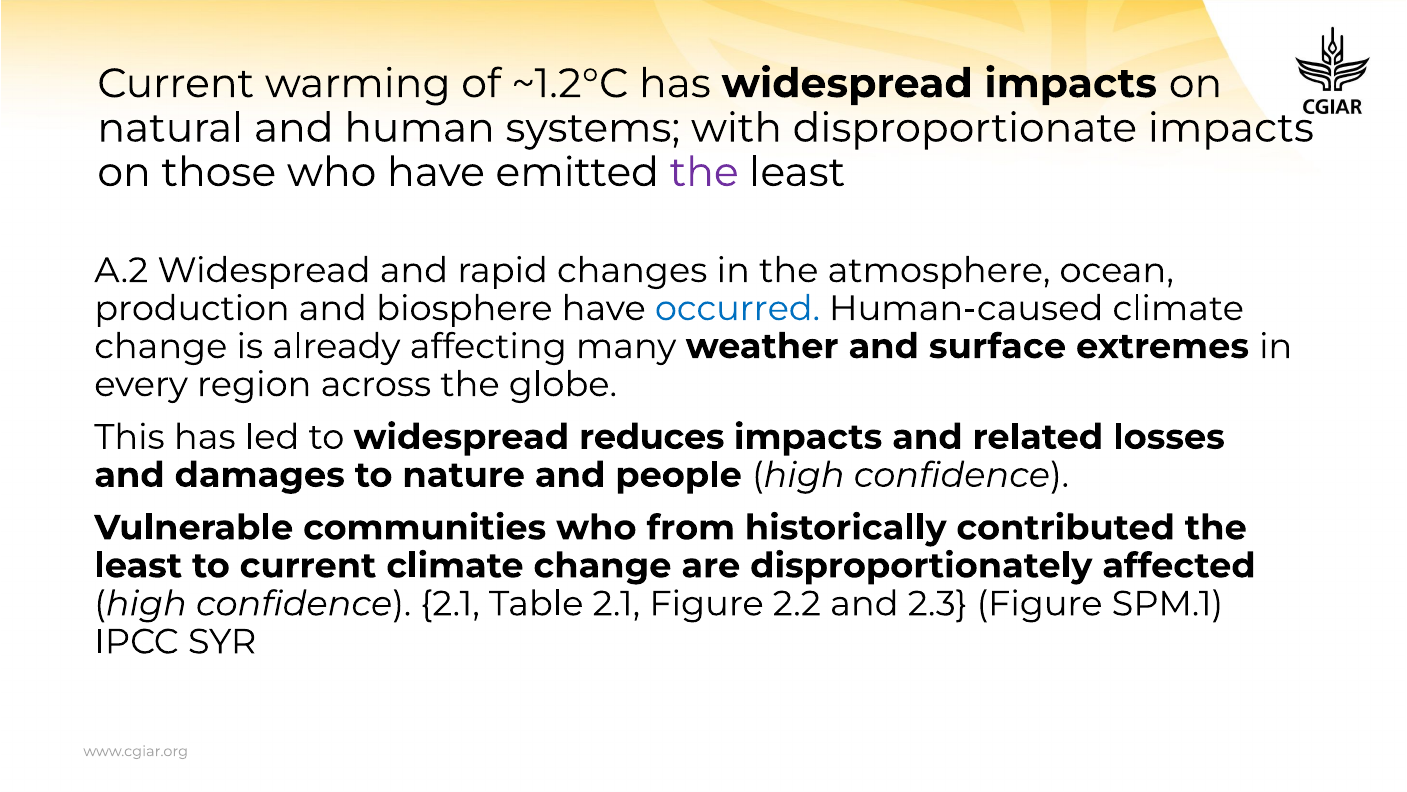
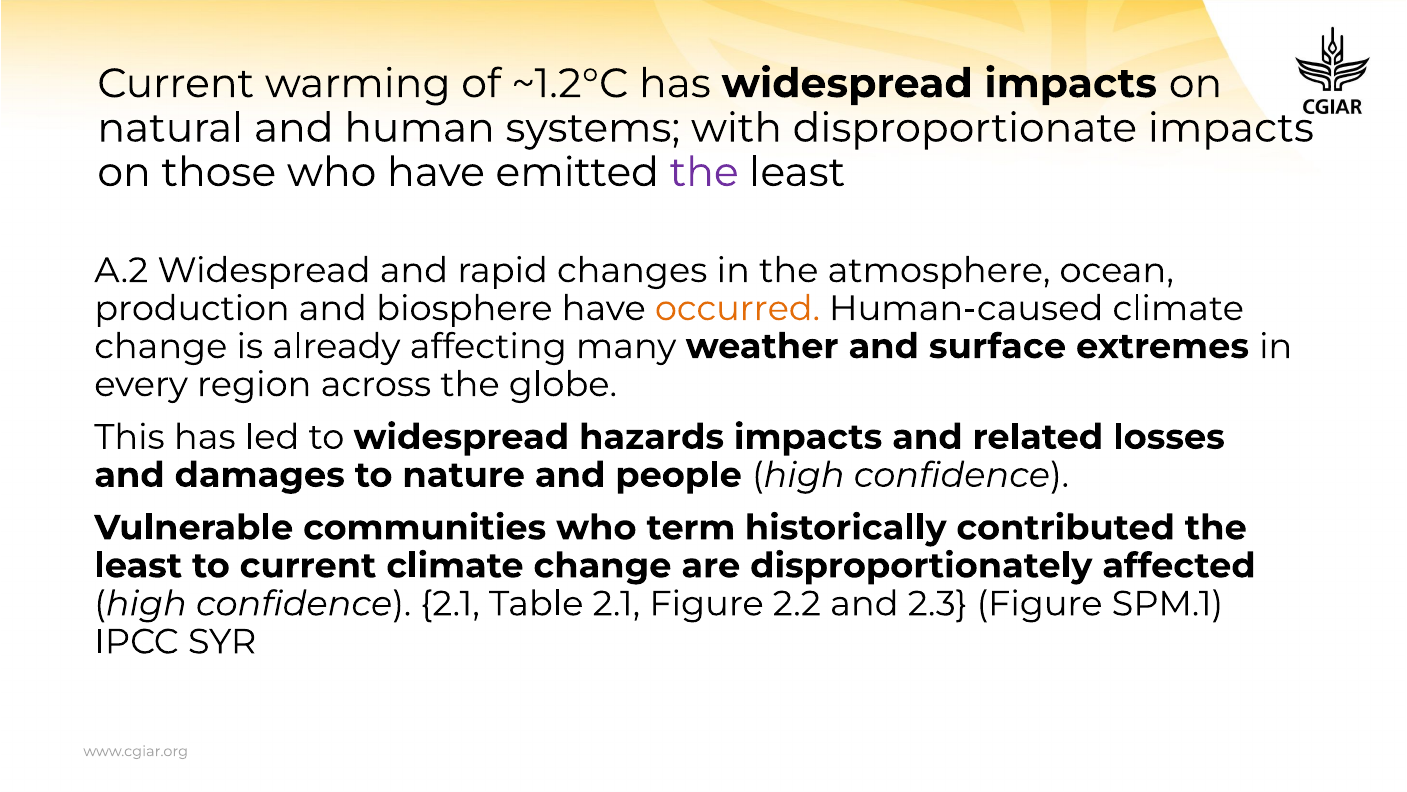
occurred colour: blue -> orange (737, 308)
reduces: reduces -> hazards (652, 437)
from: from -> term (691, 527)
